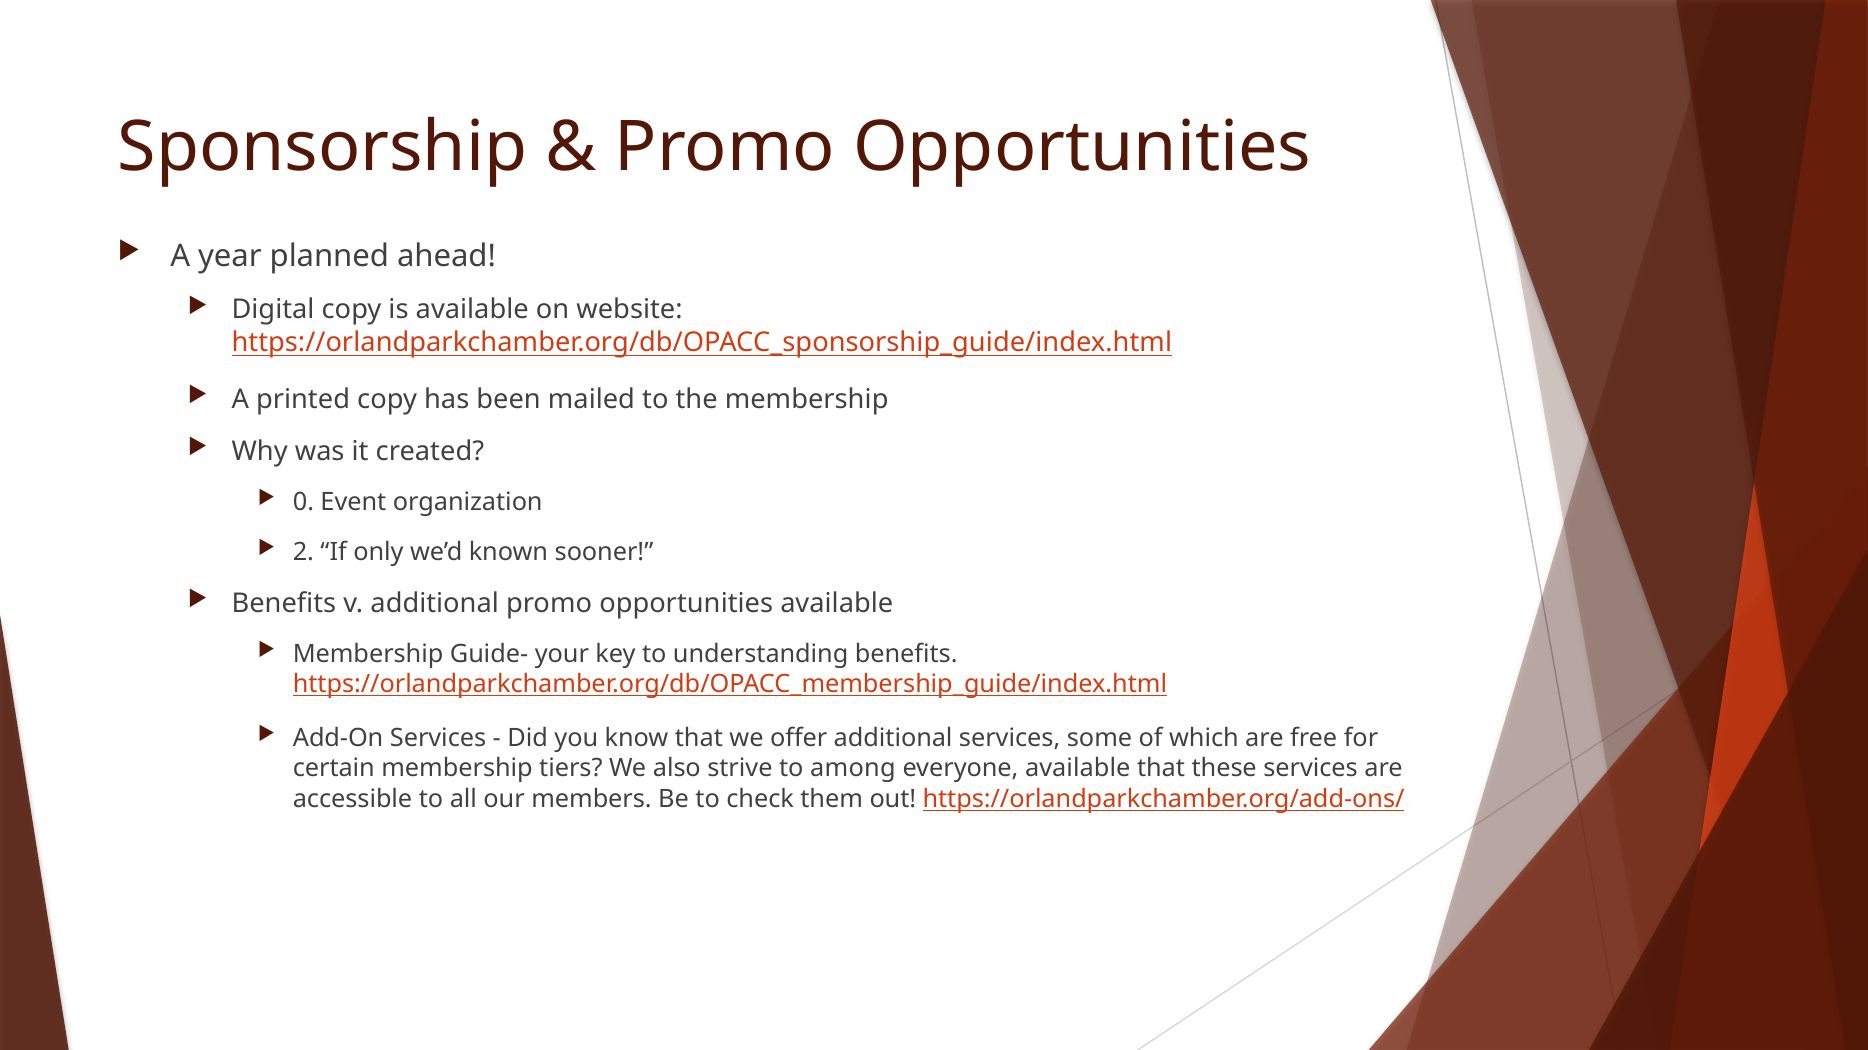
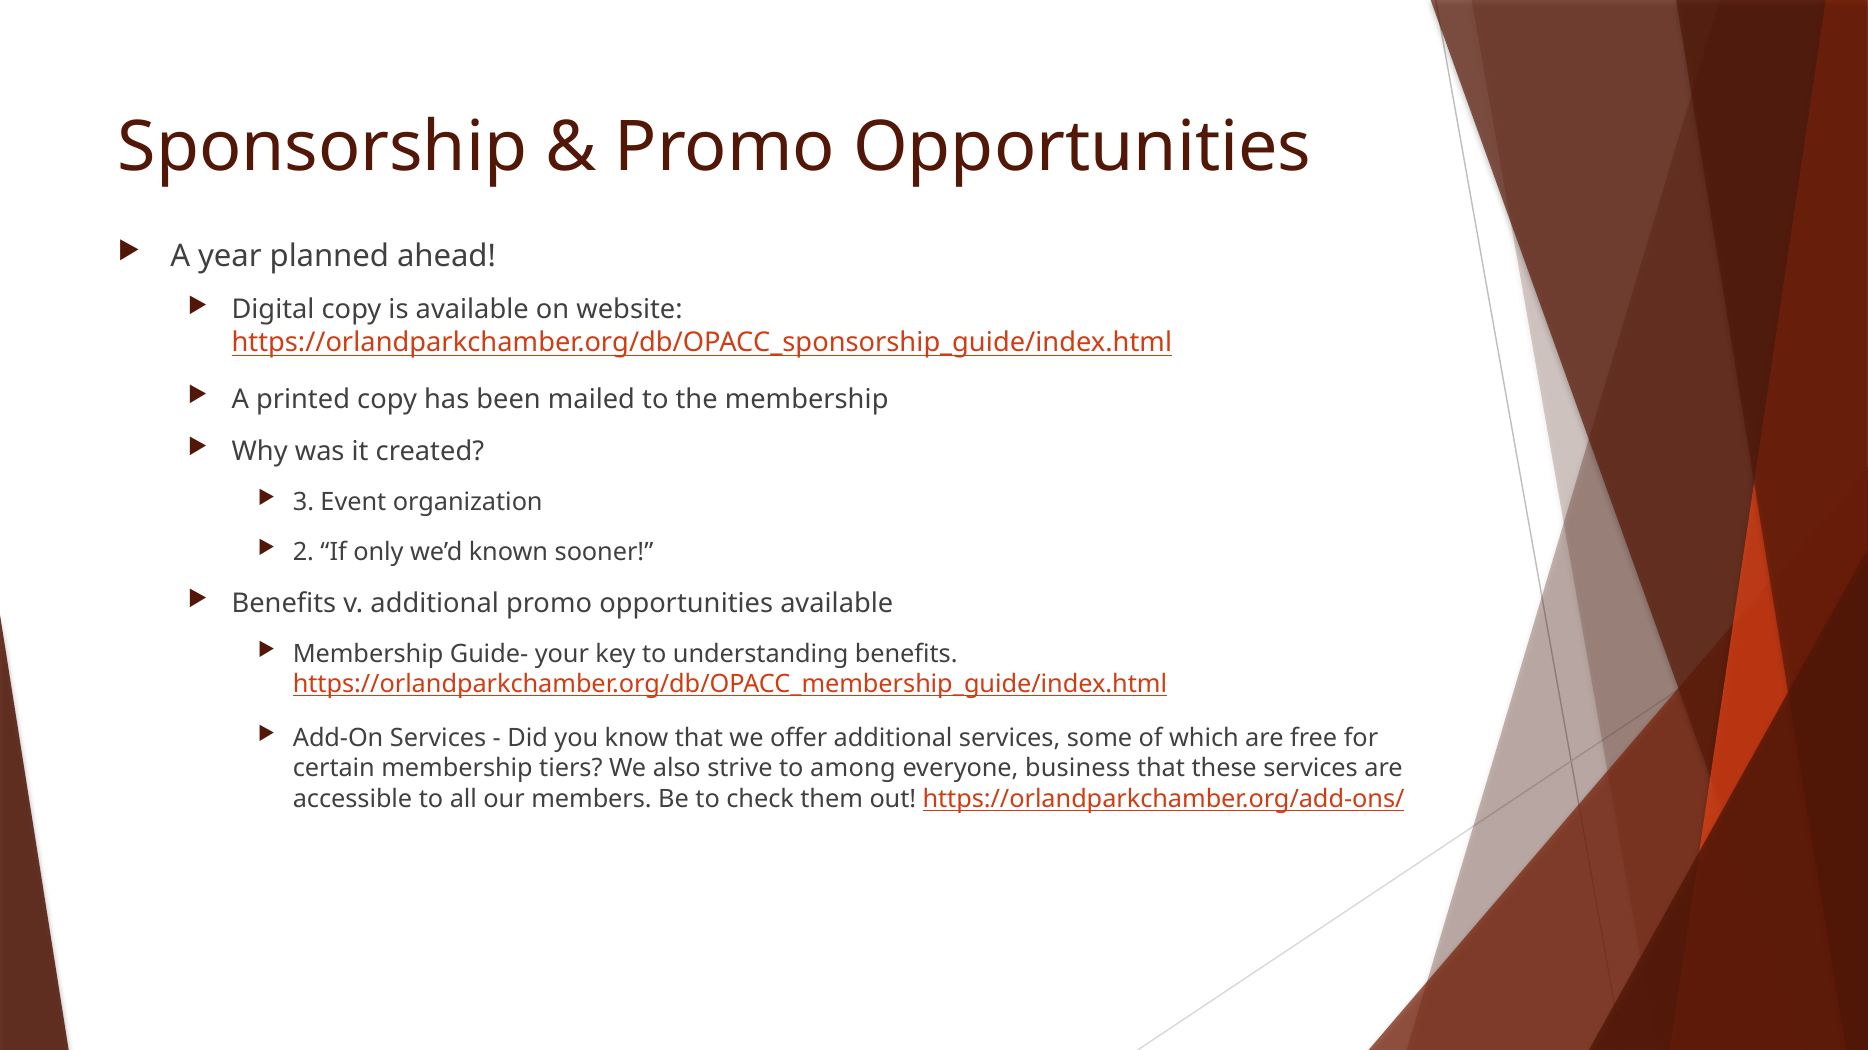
0: 0 -> 3 (303, 503)
everyone available: available -> business (1078, 769)
